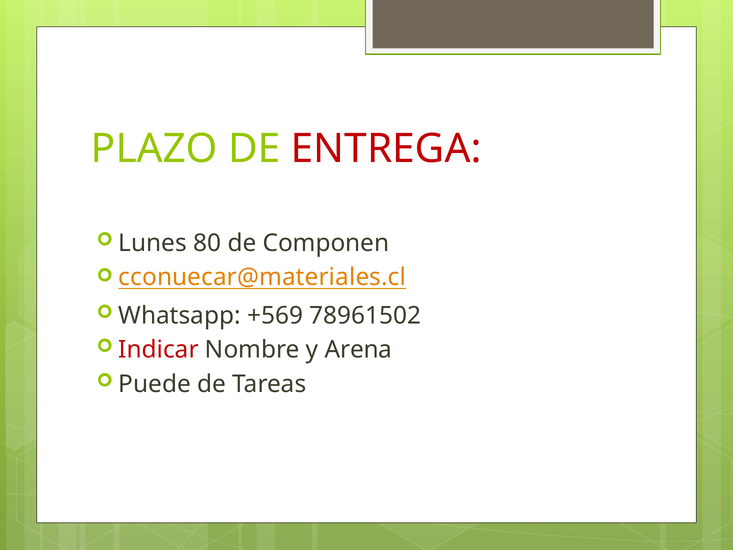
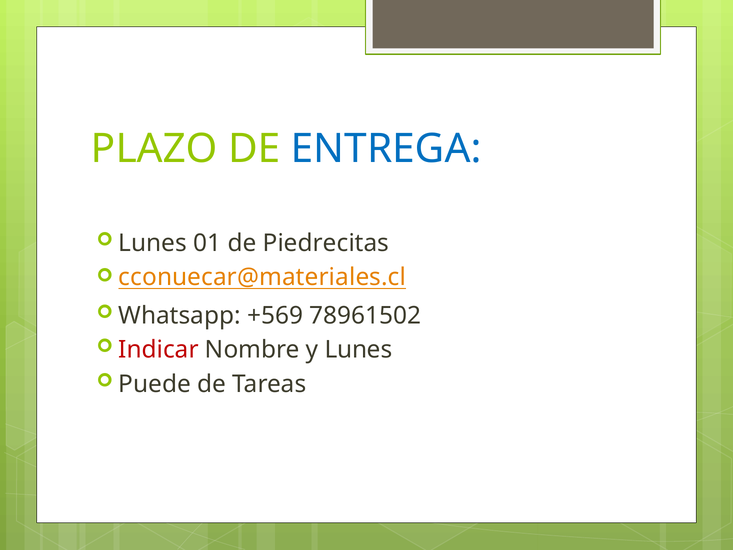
ENTREGA colour: red -> blue (386, 149)
80: 80 -> 01 (207, 243)
Componen: Componen -> Piedrecitas (326, 243)
y Arena: Arena -> Lunes (358, 350)
